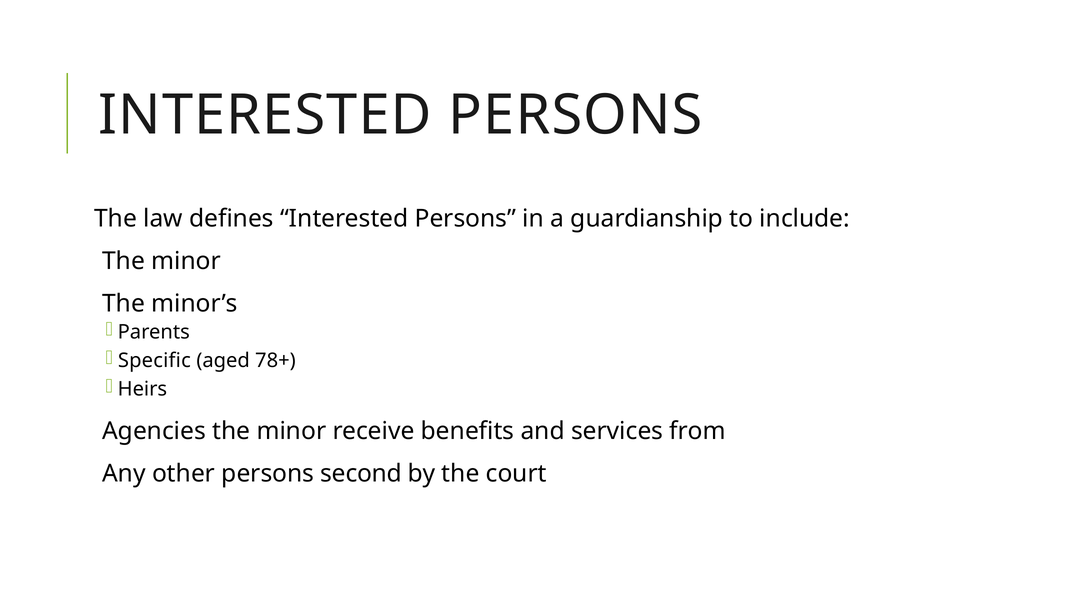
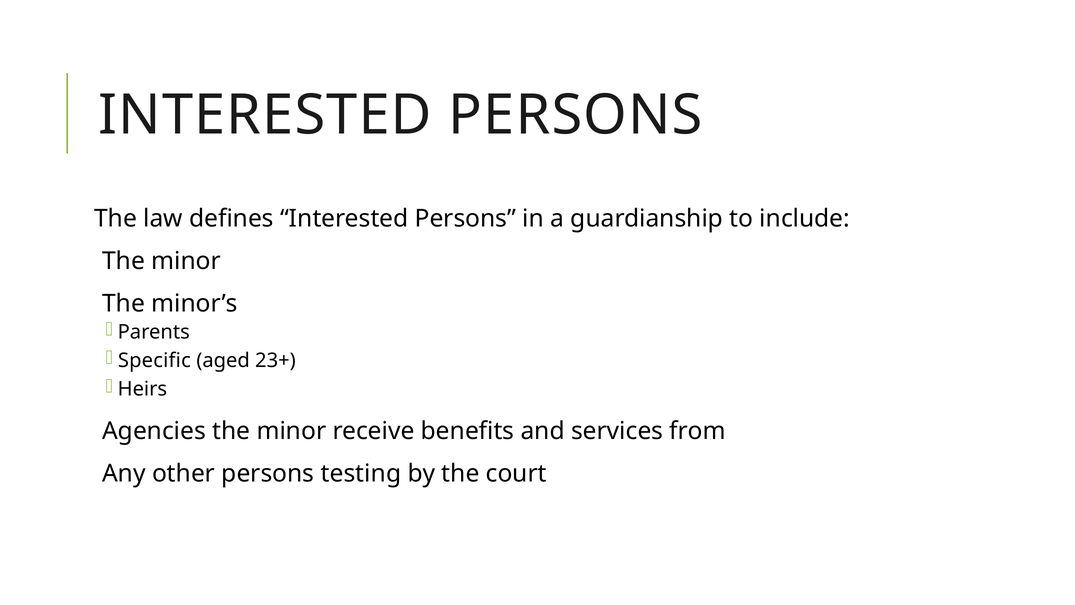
78+: 78+ -> 23+ (275, 360)
second: second -> testing (361, 473)
